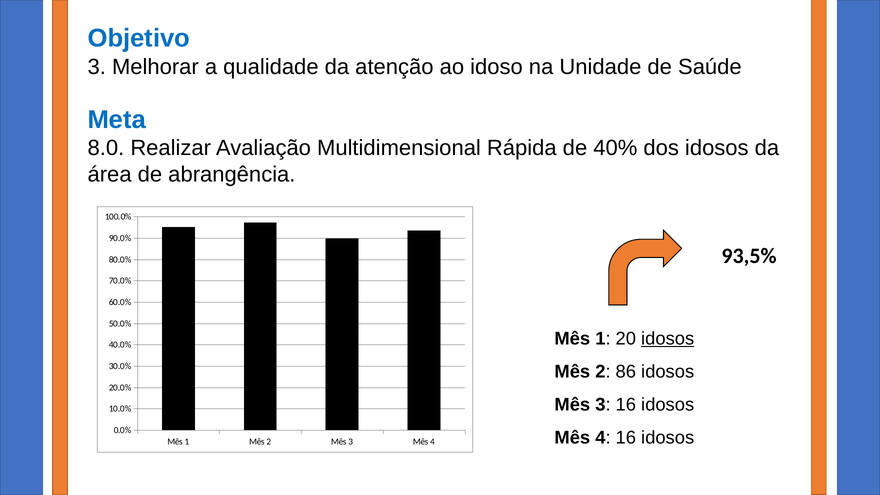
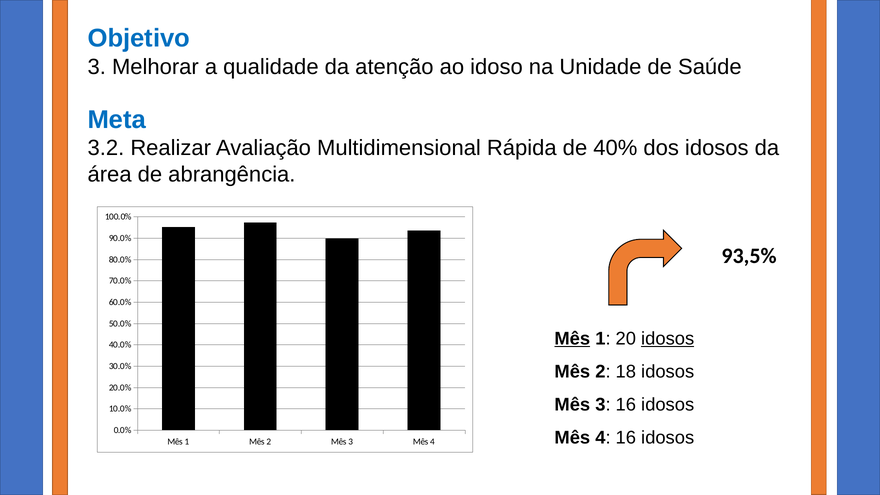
8.0: 8.0 -> 3.2 (106, 148)
Mês underline: none -> present (572, 339)
86: 86 -> 18 (626, 372)
